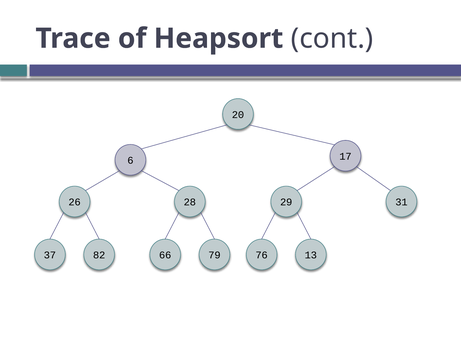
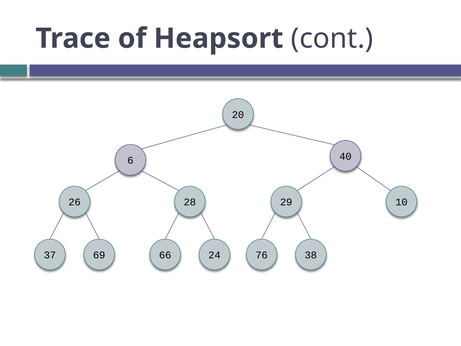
17: 17 -> 40 (346, 156)
31: 31 -> 10 (401, 202)
82: 82 -> 69 (99, 255)
79: 79 -> 24 (214, 255)
13: 13 -> 38 (311, 255)
